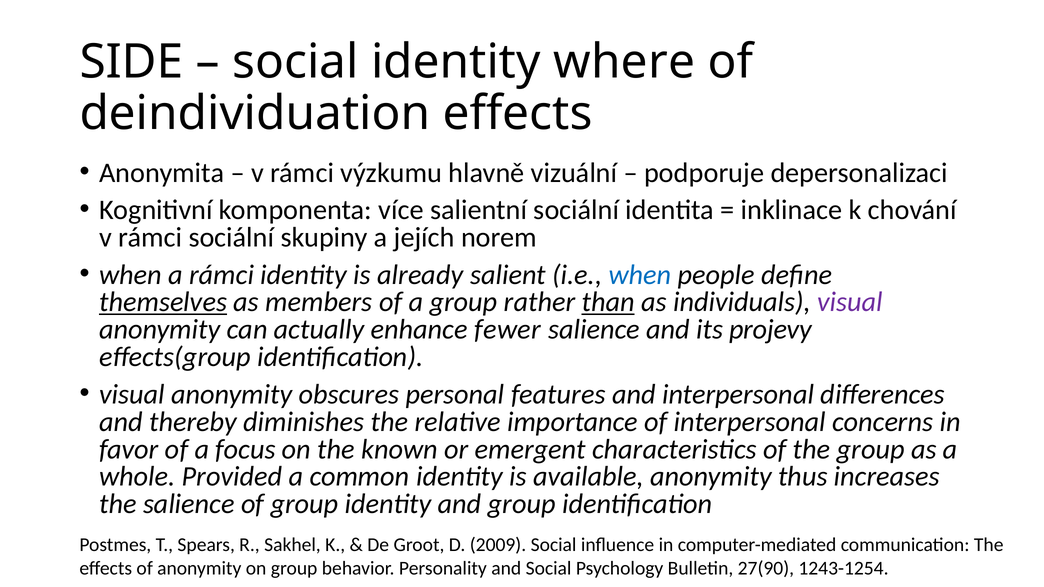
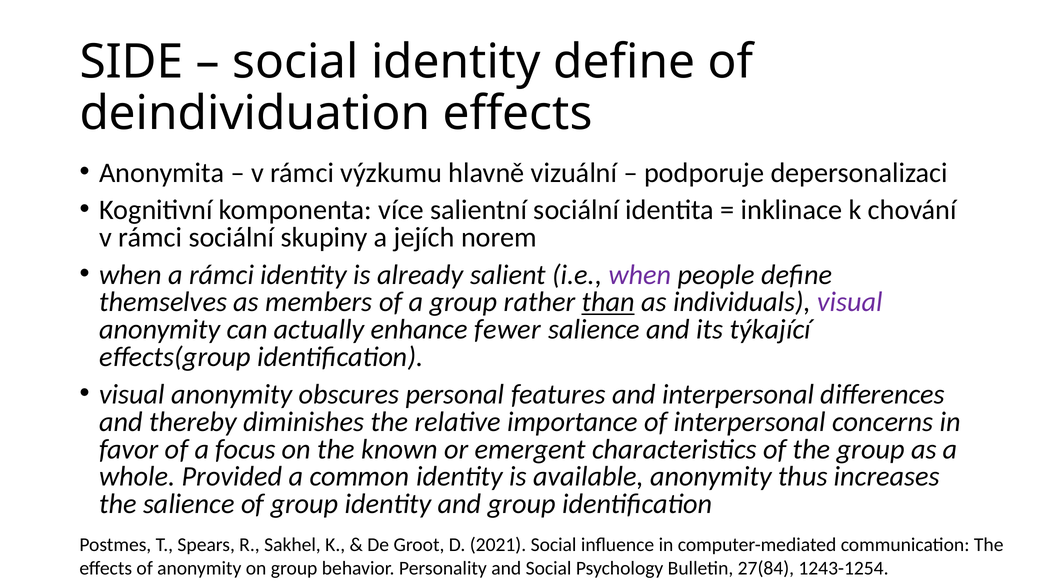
identity where: where -> define (624, 62)
when colour: blue -> purple (640, 275)
themselves underline: present -> none (163, 302)
projevy: projevy -> týkající (770, 330)
2009: 2009 -> 2021 (498, 545)
27(90: 27(90 -> 27(84 (766, 569)
